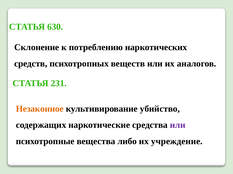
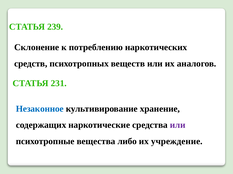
630: 630 -> 239 (55, 27)
Незаконное colour: orange -> blue (40, 109)
убийство: убийство -> хранение (160, 109)
